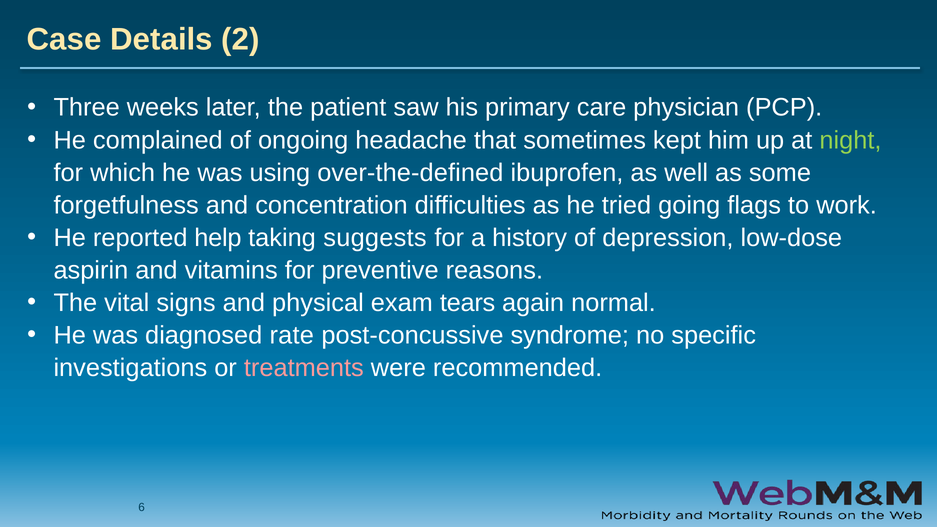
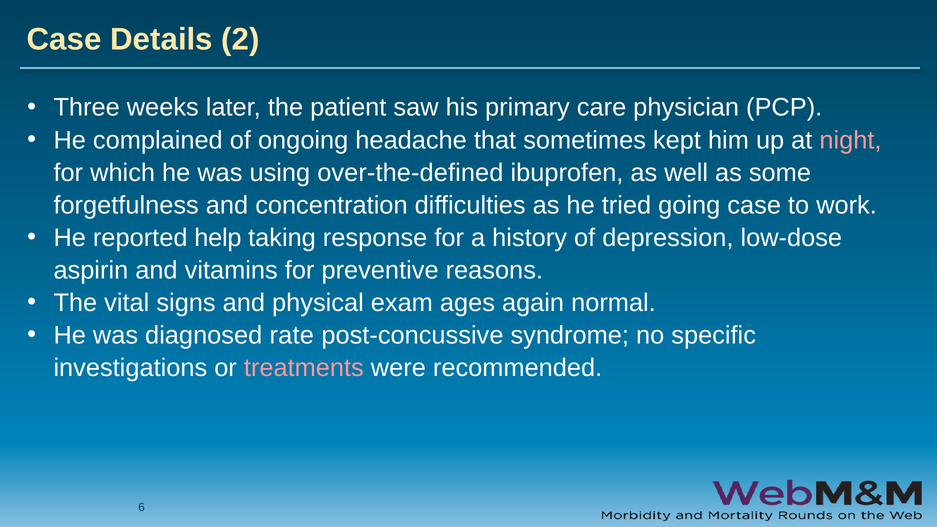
night colour: light green -> pink (850, 140)
going flags: flags -> case (754, 205)
suggests: suggests -> response (375, 238)
tears: tears -> ages (467, 303)
